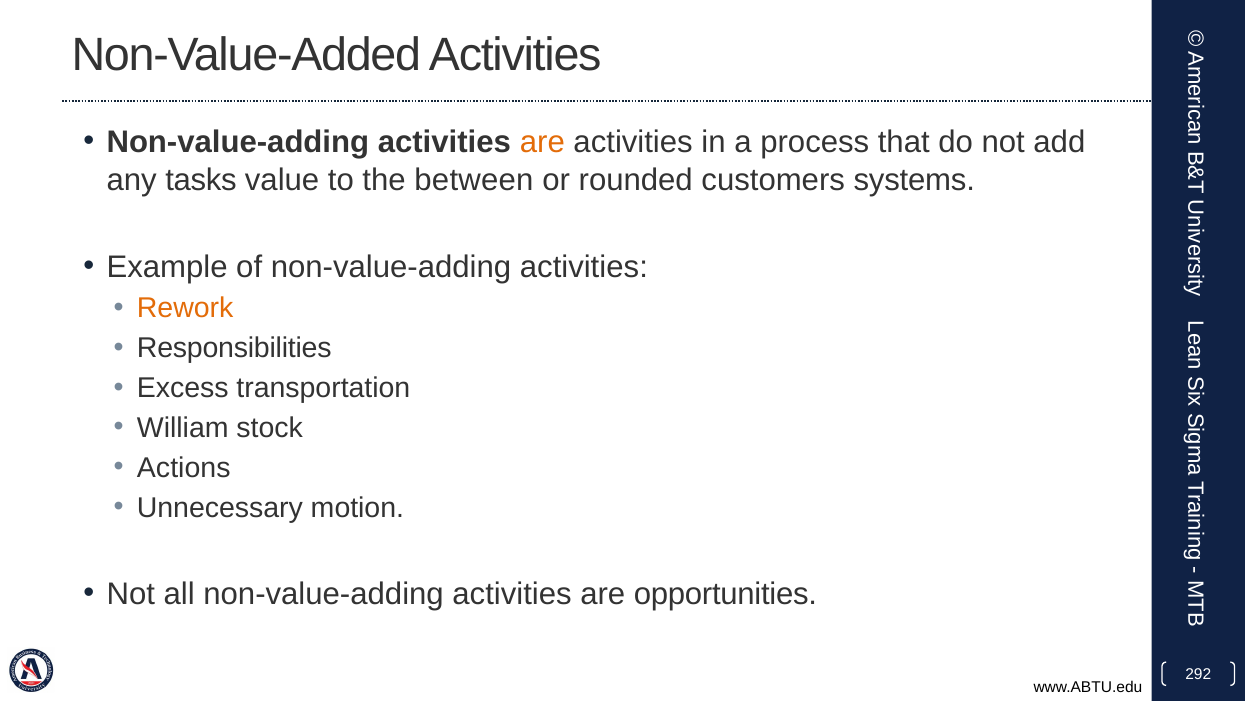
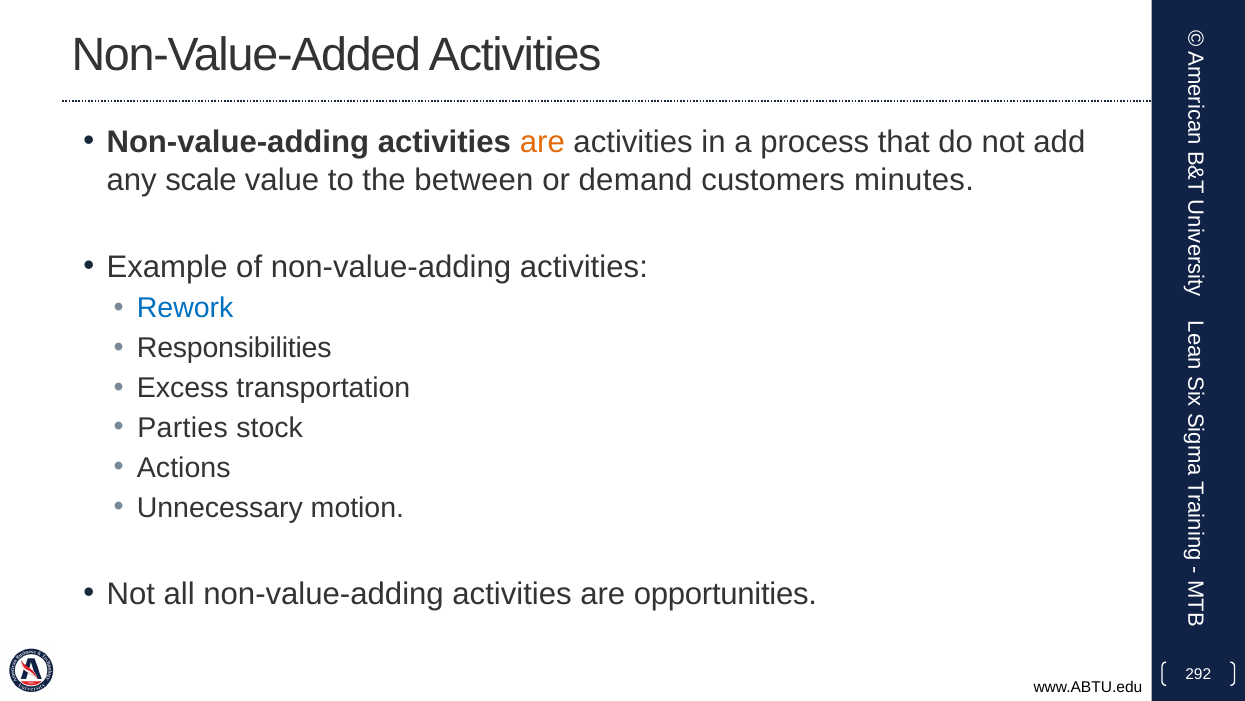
tasks: tasks -> scale (201, 180)
rounded: rounded -> demand (636, 180)
systems: systems -> minutes (914, 180)
Rework colour: orange -> blue (185, 308)
William: William -> Parties (183, 428)
